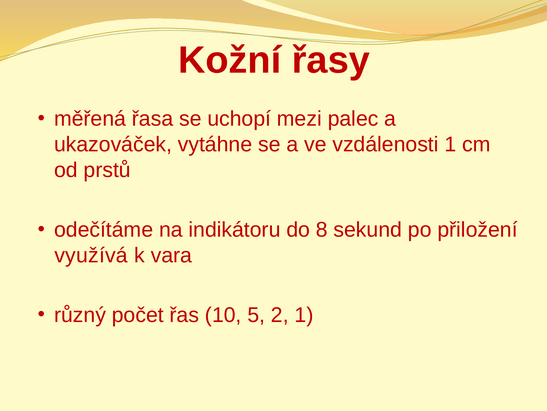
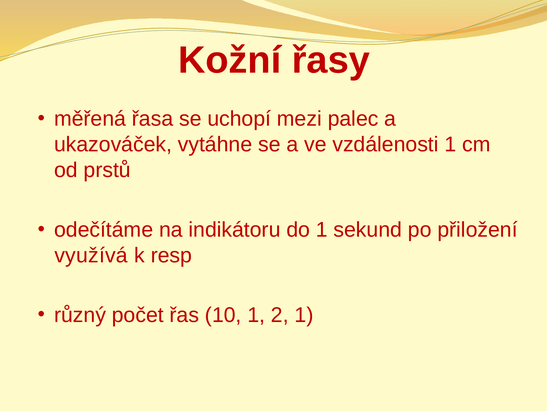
do 8: 8 -> 1 (322, 229)
vara: vara -> resp (171, 255)
10 5: 5 -> 1 (256, 315)
